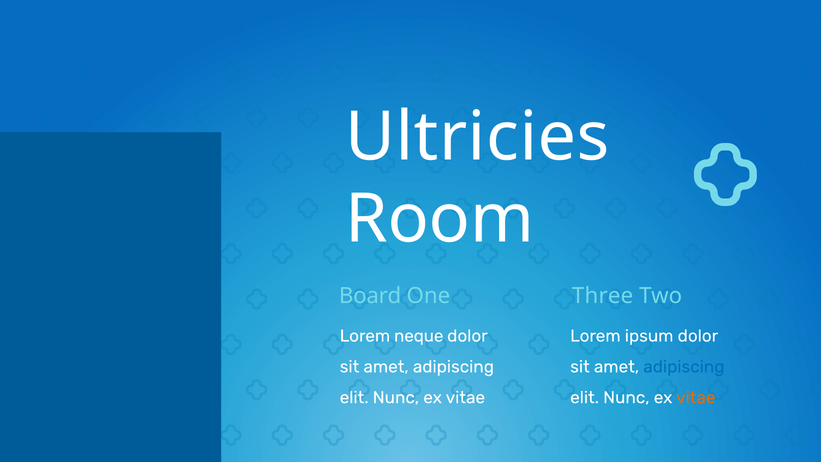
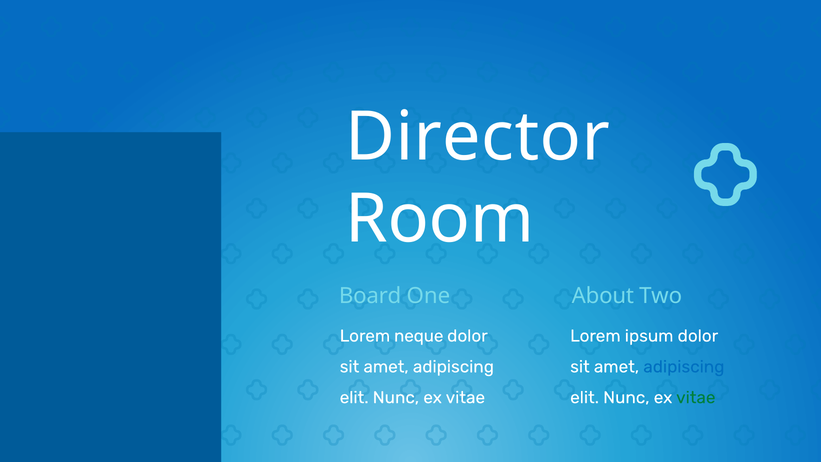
Ultricies: Ultricies -> Director (477, 137)
Three: Three -> About (603, 296)
vitae colour: orange -> green (696, 397)
